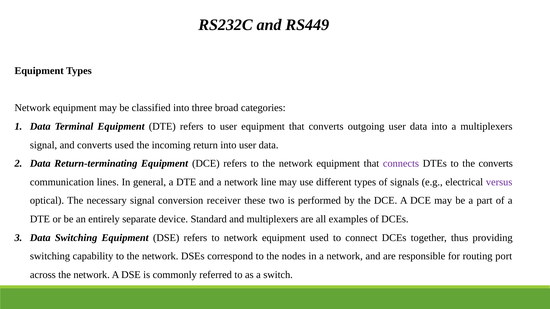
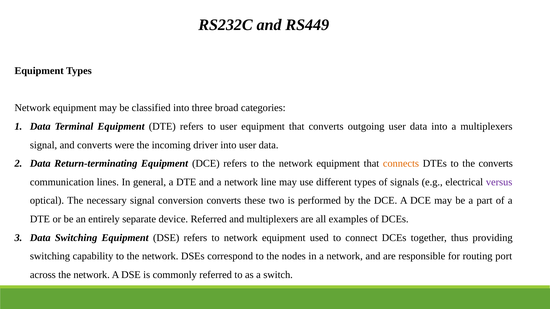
converts used: used -> were (124, 145)
return: return -> driver (206, 145)
connects colour: purple -> orange (401, 164)
conversion receiver: receiver -> converts (224, 201)
device Standard: Standard -> Referred (209, 219)
